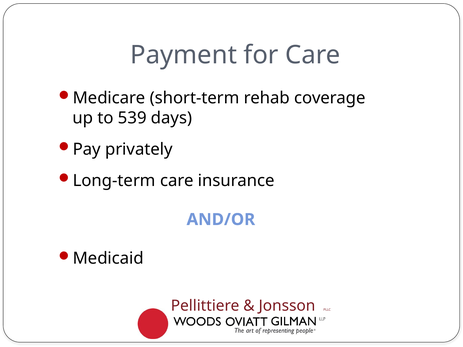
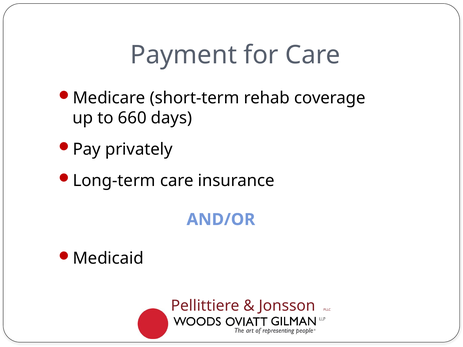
539: 539 -> 660 (132, 118)
